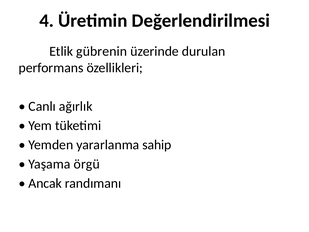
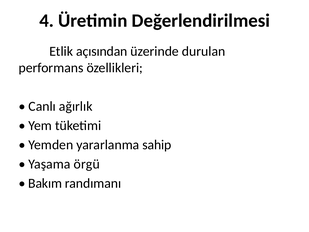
gübrenin: gübrenin -> açısından (102, 51)
Ancak: Ancak -> Bakım (45, 183)
